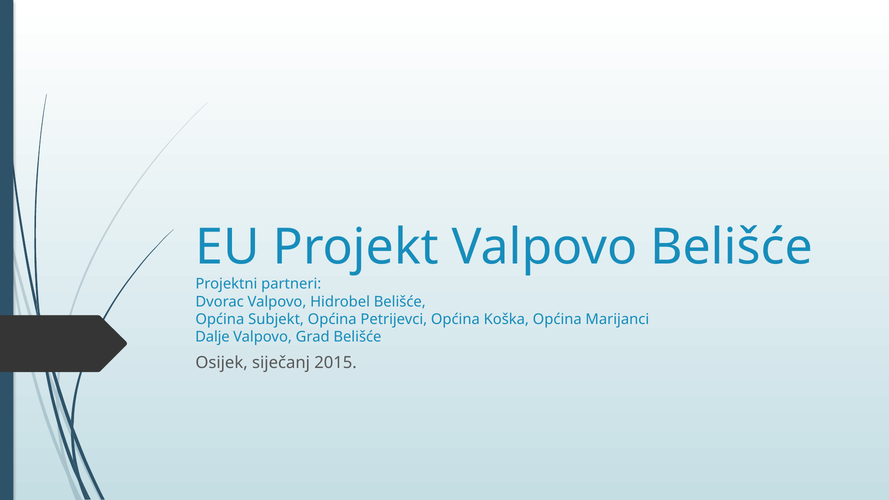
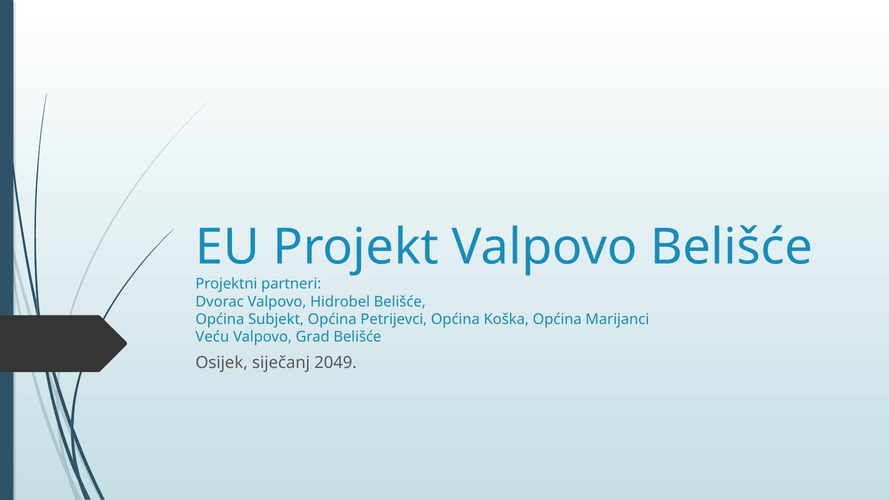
Dalje: Dalje -> Veću (212, 337)
2015: 2015 -> 2049 (336, 363)
